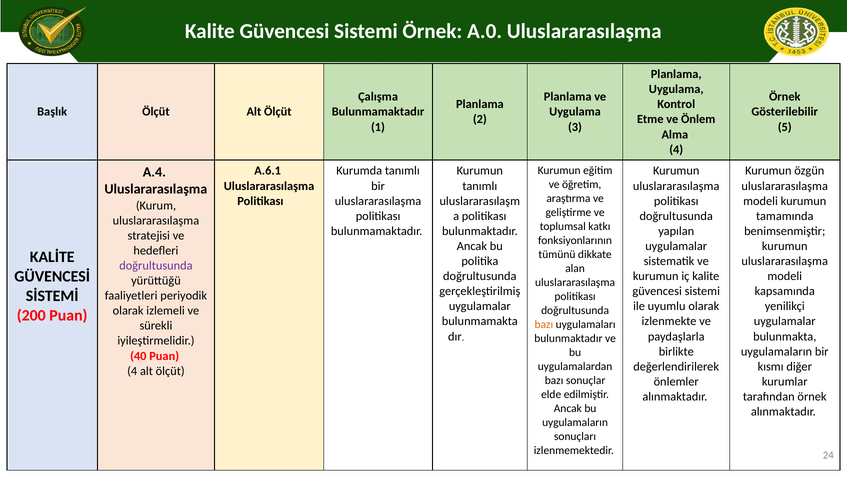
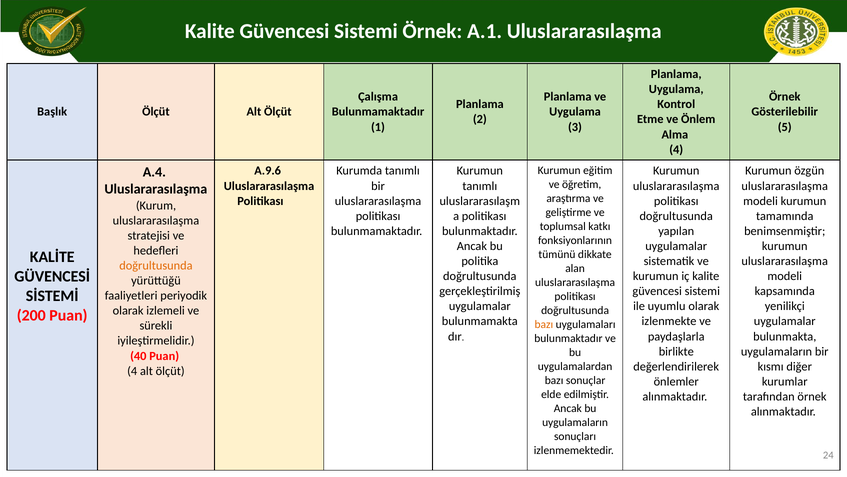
A.0: A.0 -> A.1 (485, 31)
A.6.1: A.6.1 -> A.9.6 (268, 171)
doğrultusunda colour: purple -> orange (156, 265)
